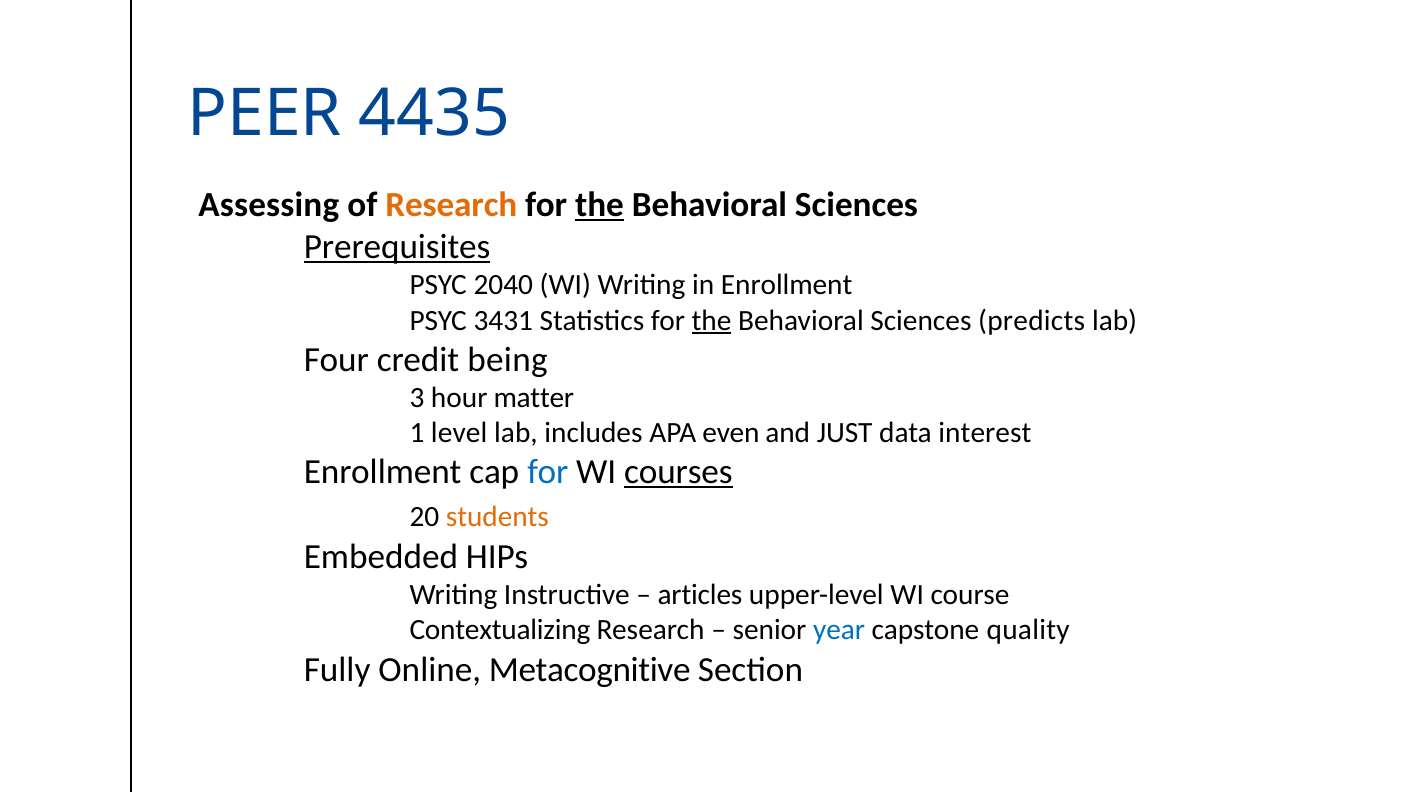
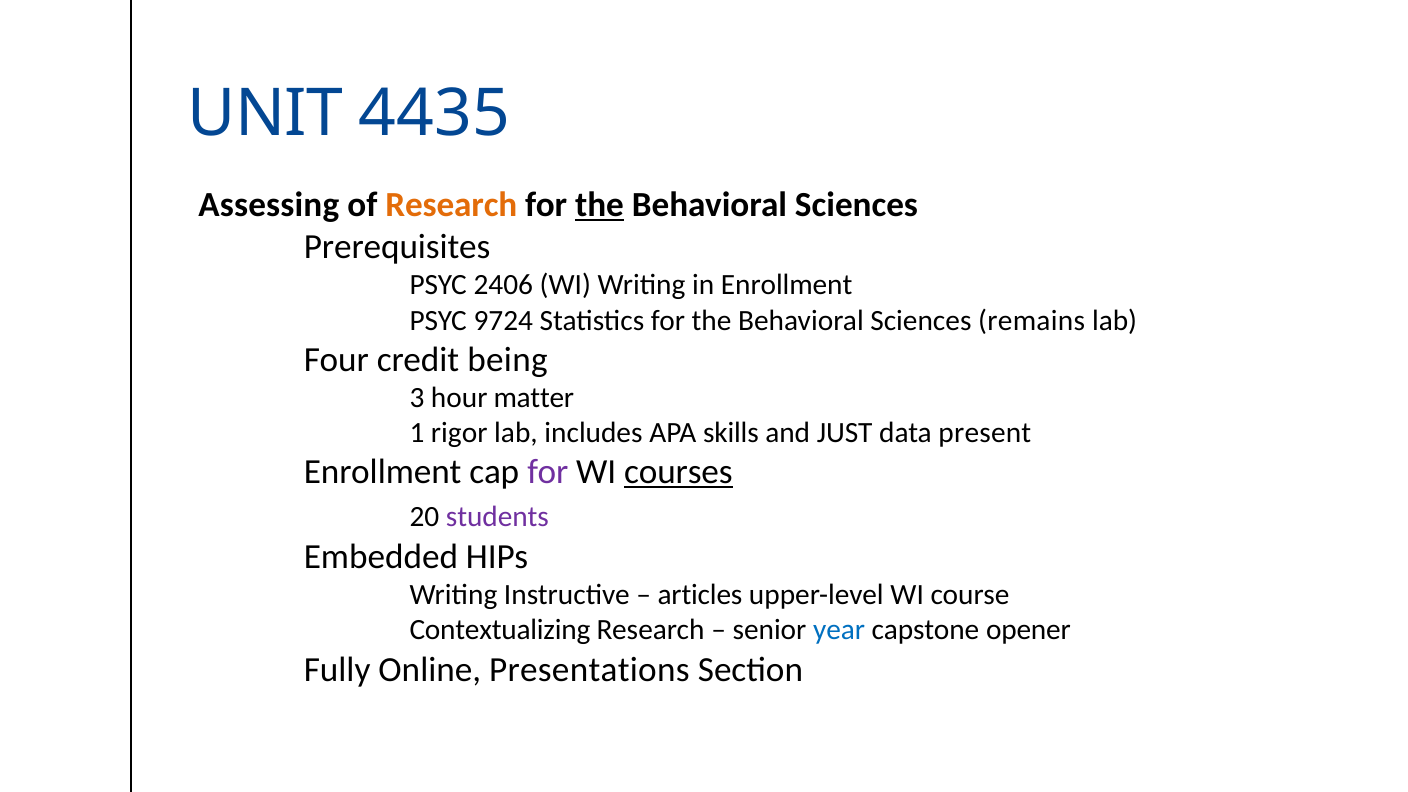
PEER: PEER -> UNIT (265, 114)
Prerequisites underline: present -> none (397, 247)
2040: 2040 -> 2406 (503, 285)
3431: 3431 -> 9724 (503, 320)
the underline: present -> none (712, 320)
predicts: predicts -> remains (1032, 320)
level: level -> rigor (459, 433)
even: even -> skills (731, 433)
interest: interest -> present (985, 433)
for colour: blue -> purple (548, 472)
students colour: orange -> purple (497, 516)
quality: quality -> opener (1028, 630)
Metacognitive: Metacognitive -> Presentations (589, 669)
